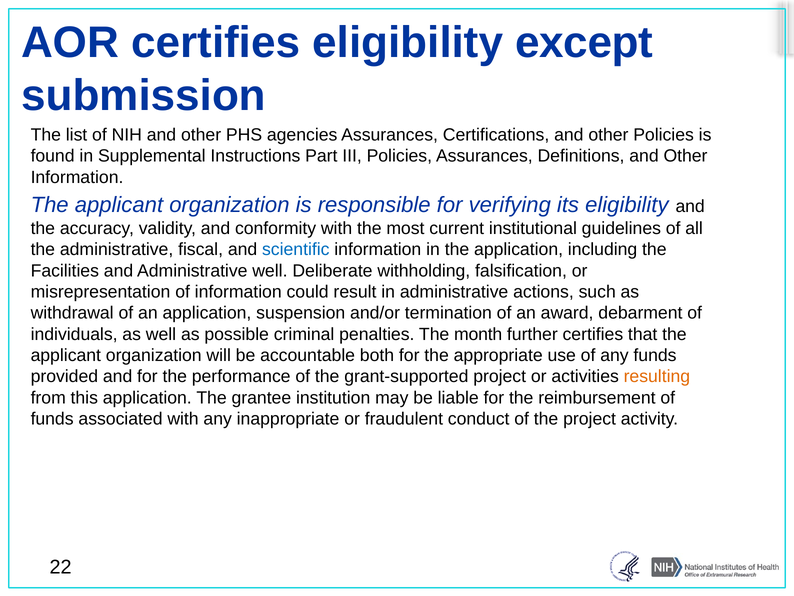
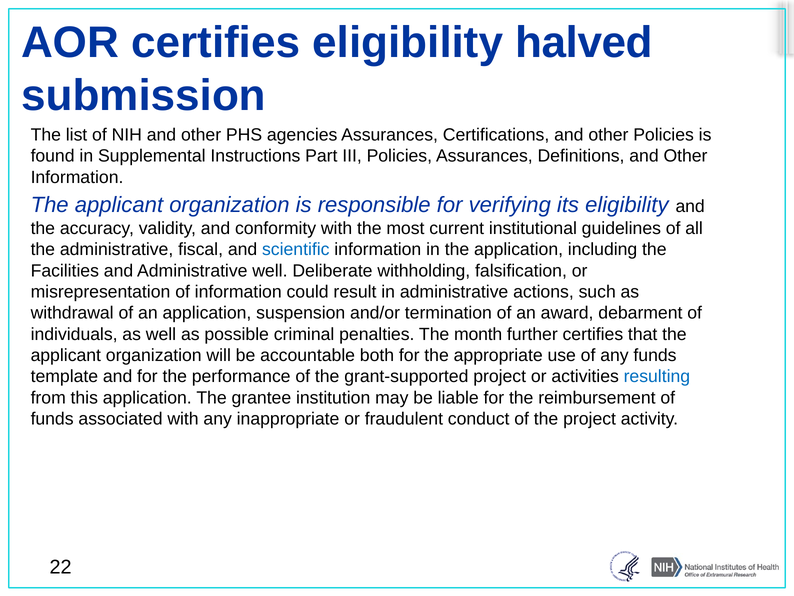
except: except -> halved (584, 43)
provided: provided -> template (64, 376)
resulting colour: orange -> blue (657, 376)
